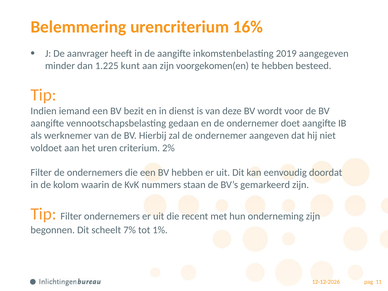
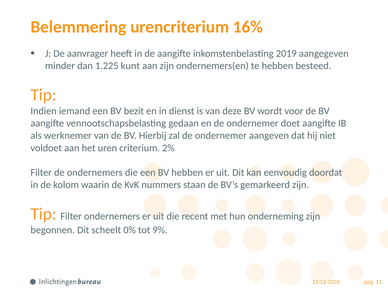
voorgekomen(en: voorgekomen(en -> ondernemers(en (212, 66)
7%: 7% -> 0% (130, 230)
1%: 1% -> 9% (160, 230)
